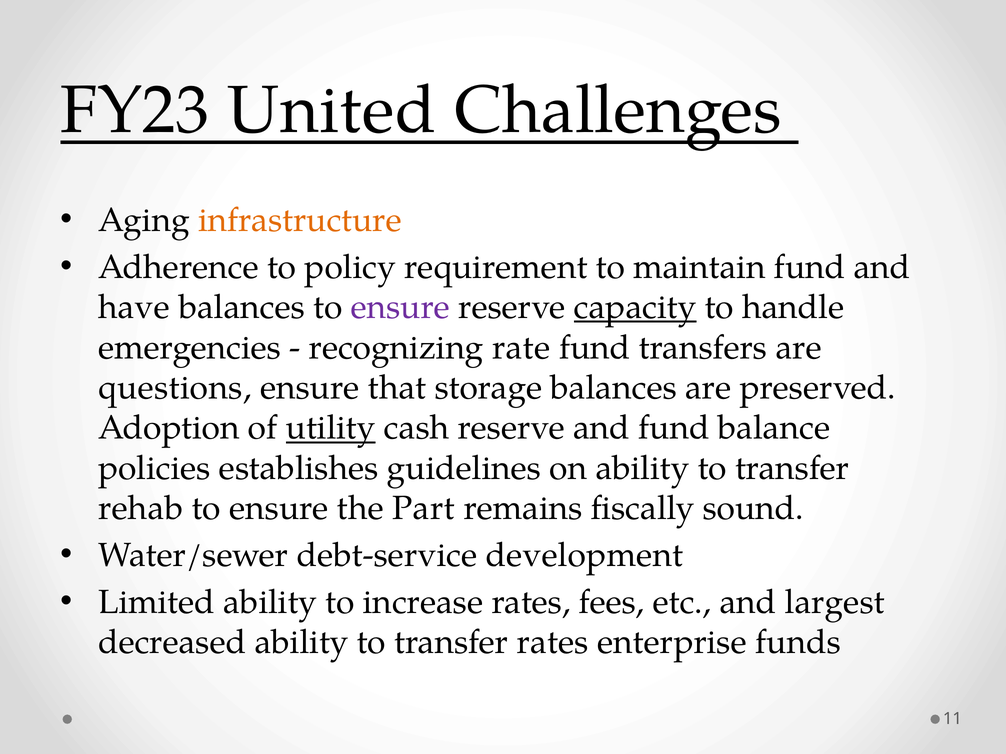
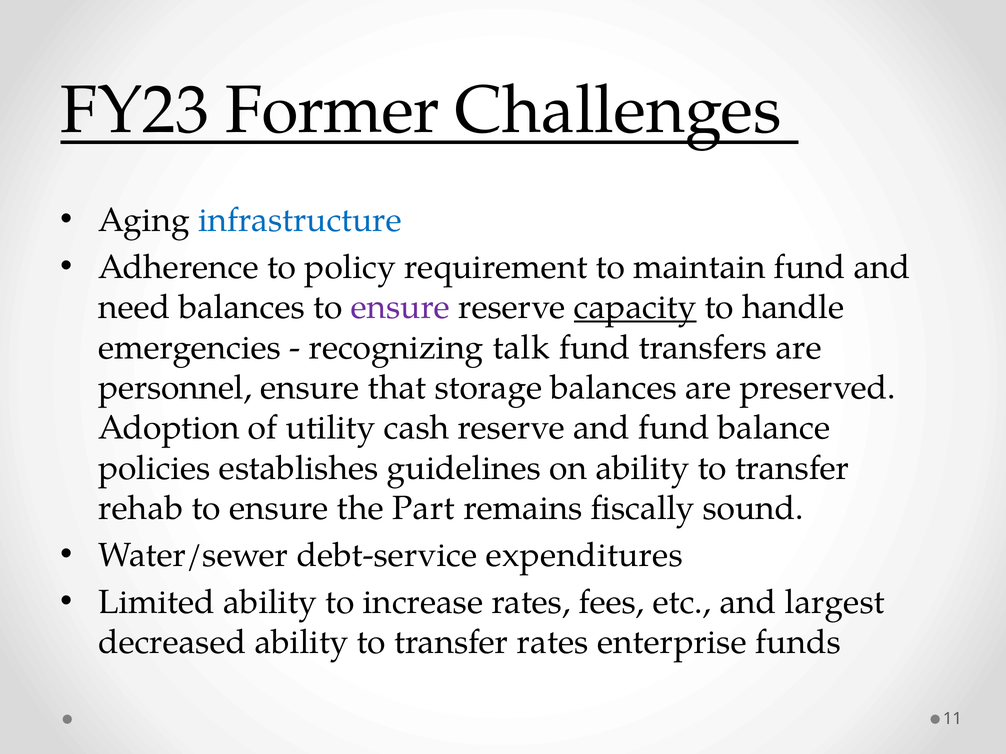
United: United -> Former (332, 110)
infrastructure colour: orange -> blue (300, 220)
have: have -> need (134, 307)
rate: rate -> talk (521, 348)
questions: questions -> personnel (175, 388)
utility underline: present -> none (331, 428)
development: development -> expenditures (584, 556)
